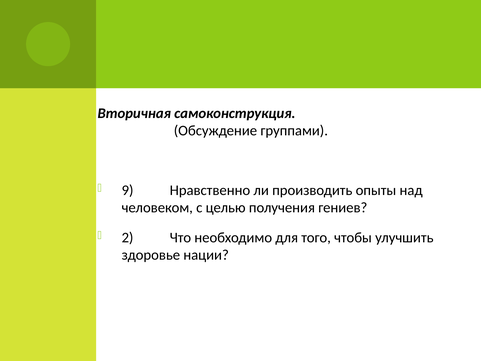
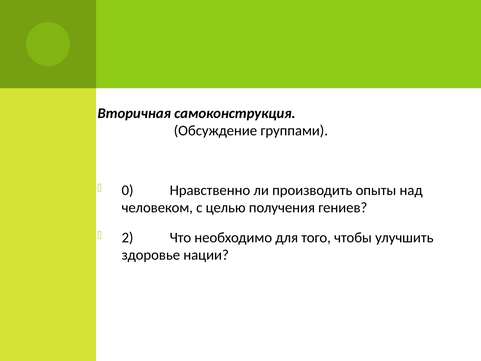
9: 9 -> 0 (128, 190)
